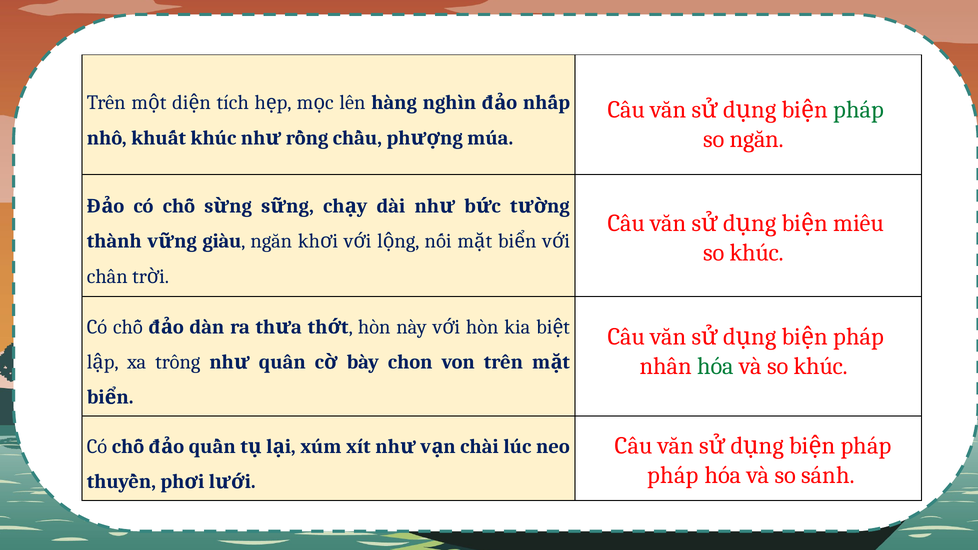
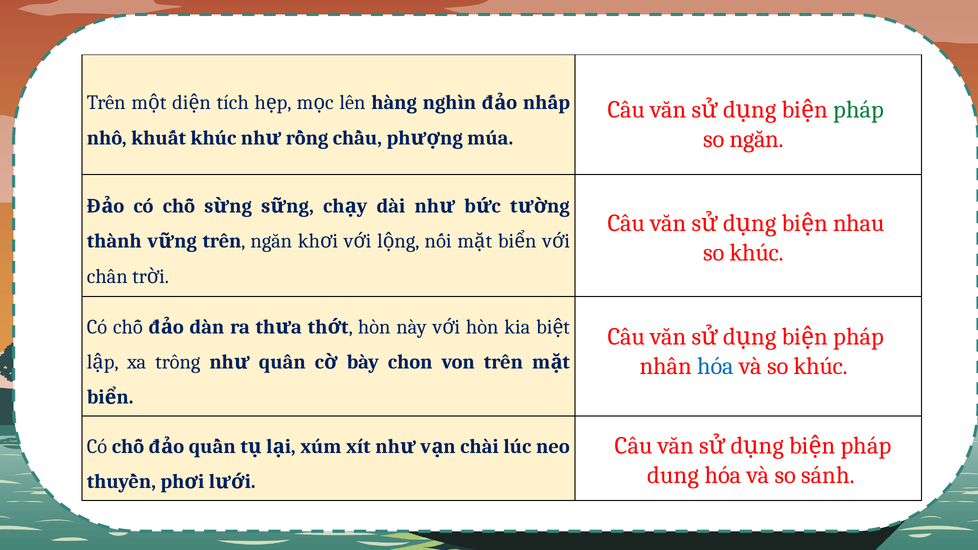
miêu: miêu -> nhau (859, 223)
giàu: giàu -> trên (222, 241)
hóa colour: green -> blue (716, 366)
pháp: pháp -> dung (673, 475)
